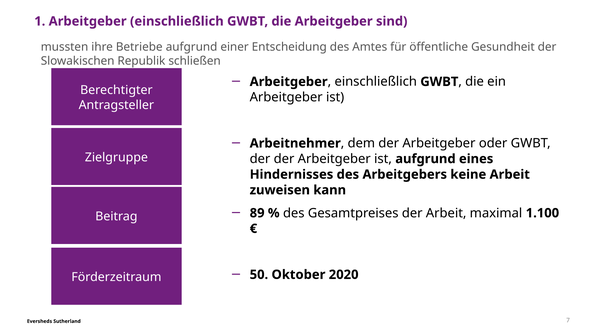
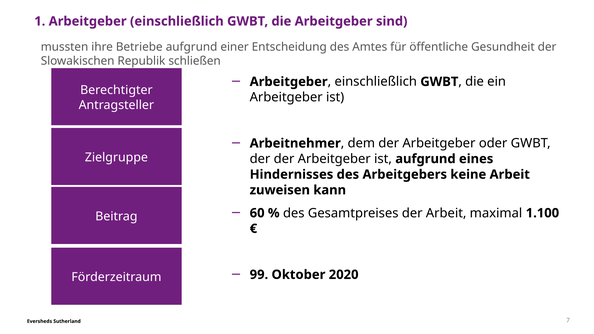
89: 89 -> 60 (257, 213)
50: 50 -> 99 (259, 275)
